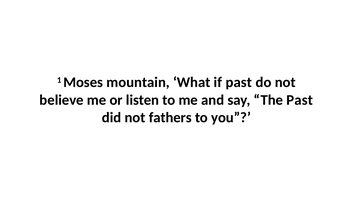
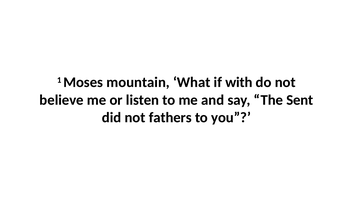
if past: past -> with (239, 83)
The Past: Past -> Sent (300, 100)
